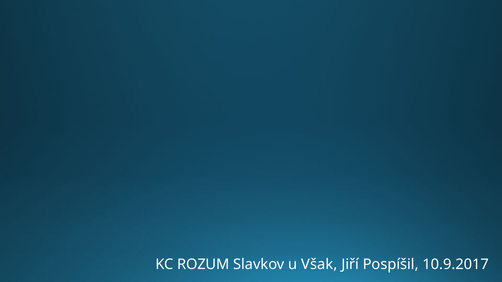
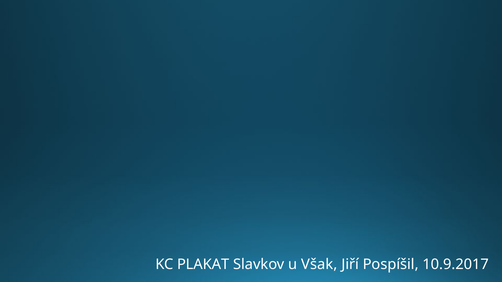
ROZUM: ROZUM -> PLAKAT (203, 265)
